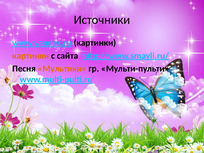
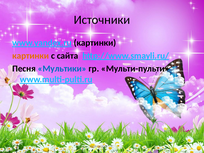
Мультики colour: orange -> blue (62, 69)
